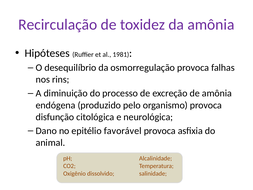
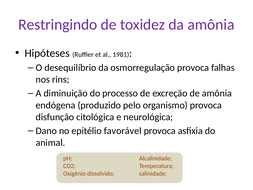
Recirculação: Recirculação -> Restringindo (58, 24)
